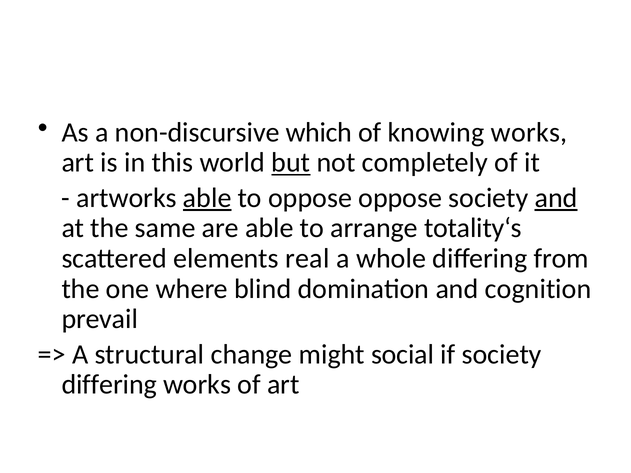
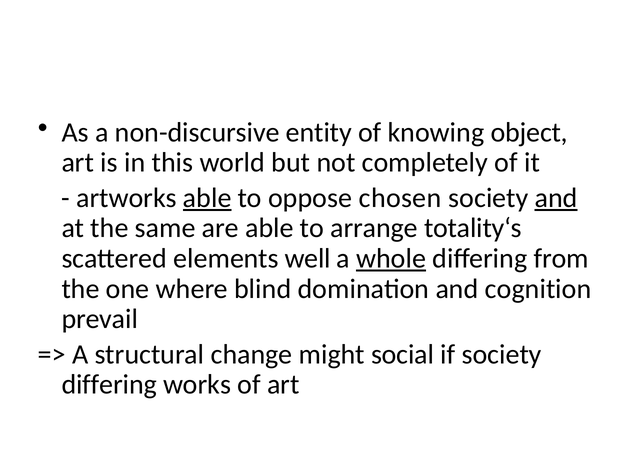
which: which -> entity (319, 132)
knowing works: works -> object (529, 132)
but underline: present -> none (291, 163)
oppose oppose: oppose -> chosen (400, 198)
real: real -> well (308, 259)
whole underline: none -> present (391, 259)
